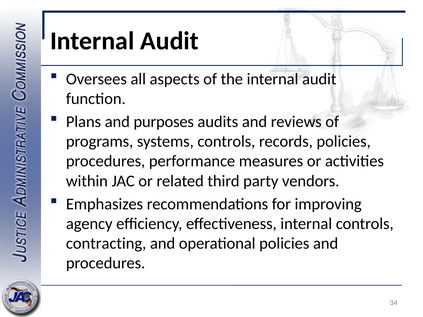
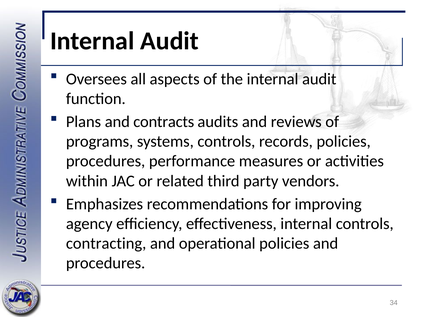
purposes: purposes -> contracts (164, 122)
